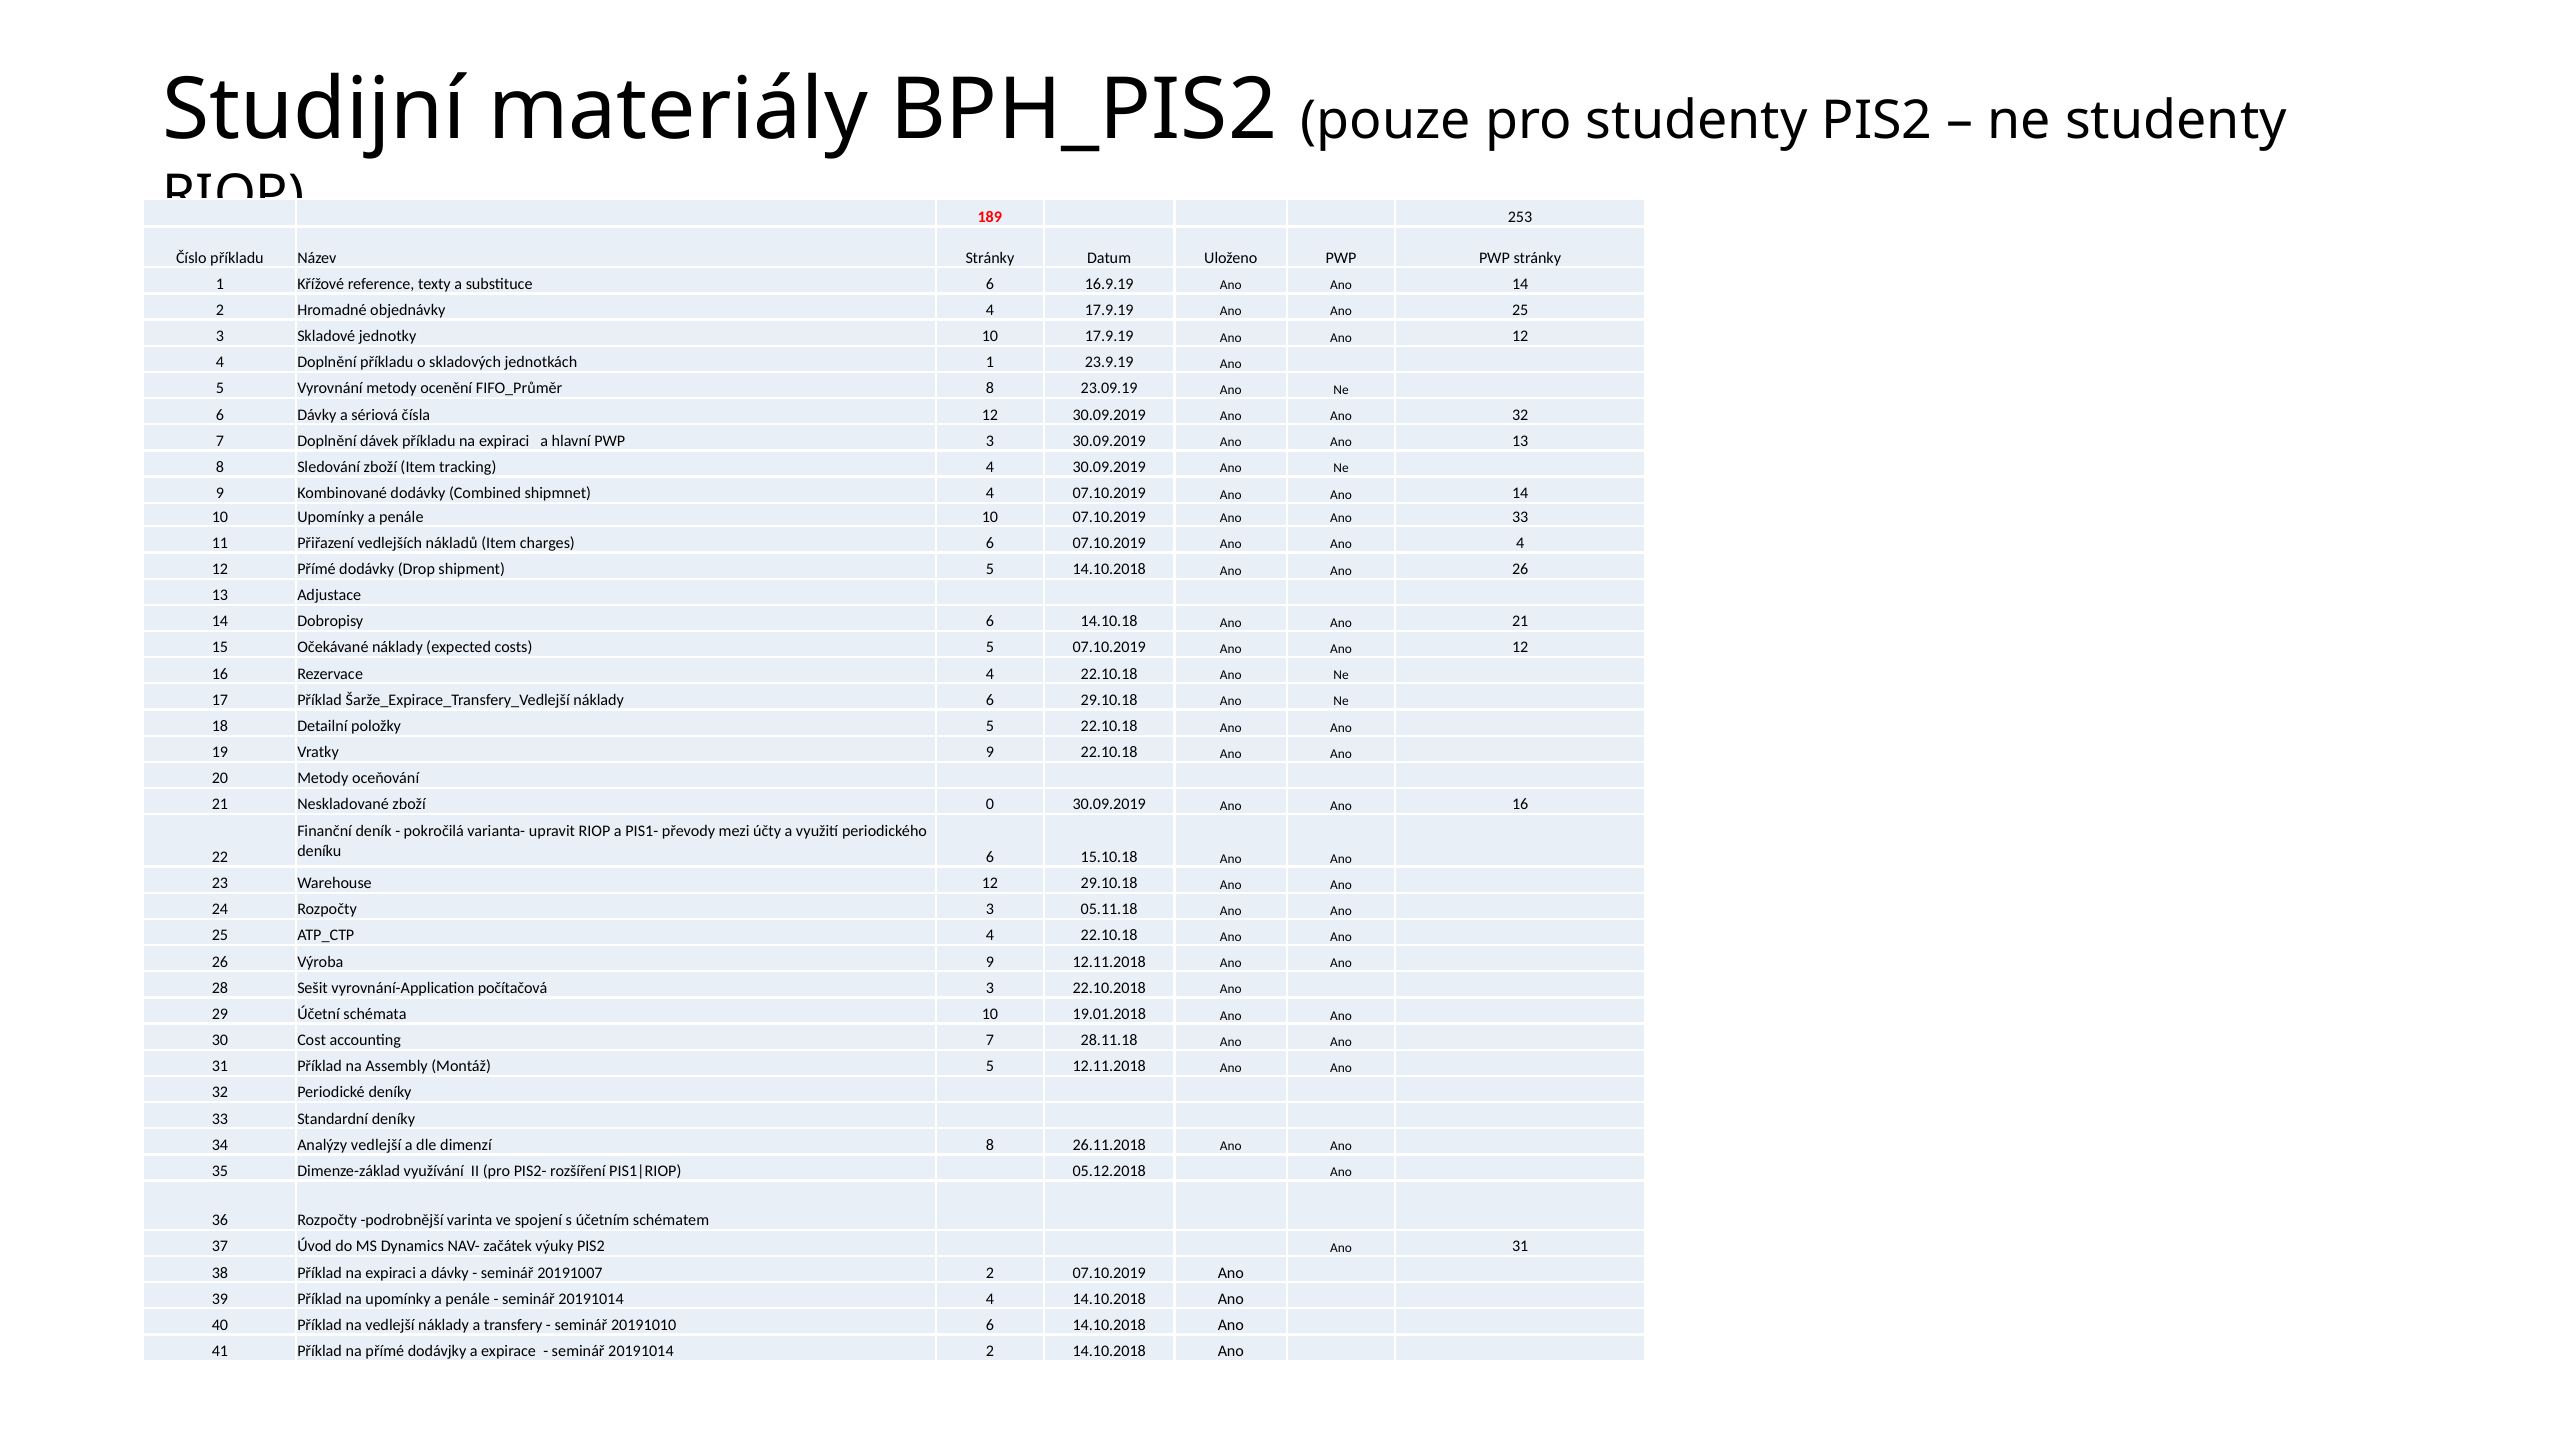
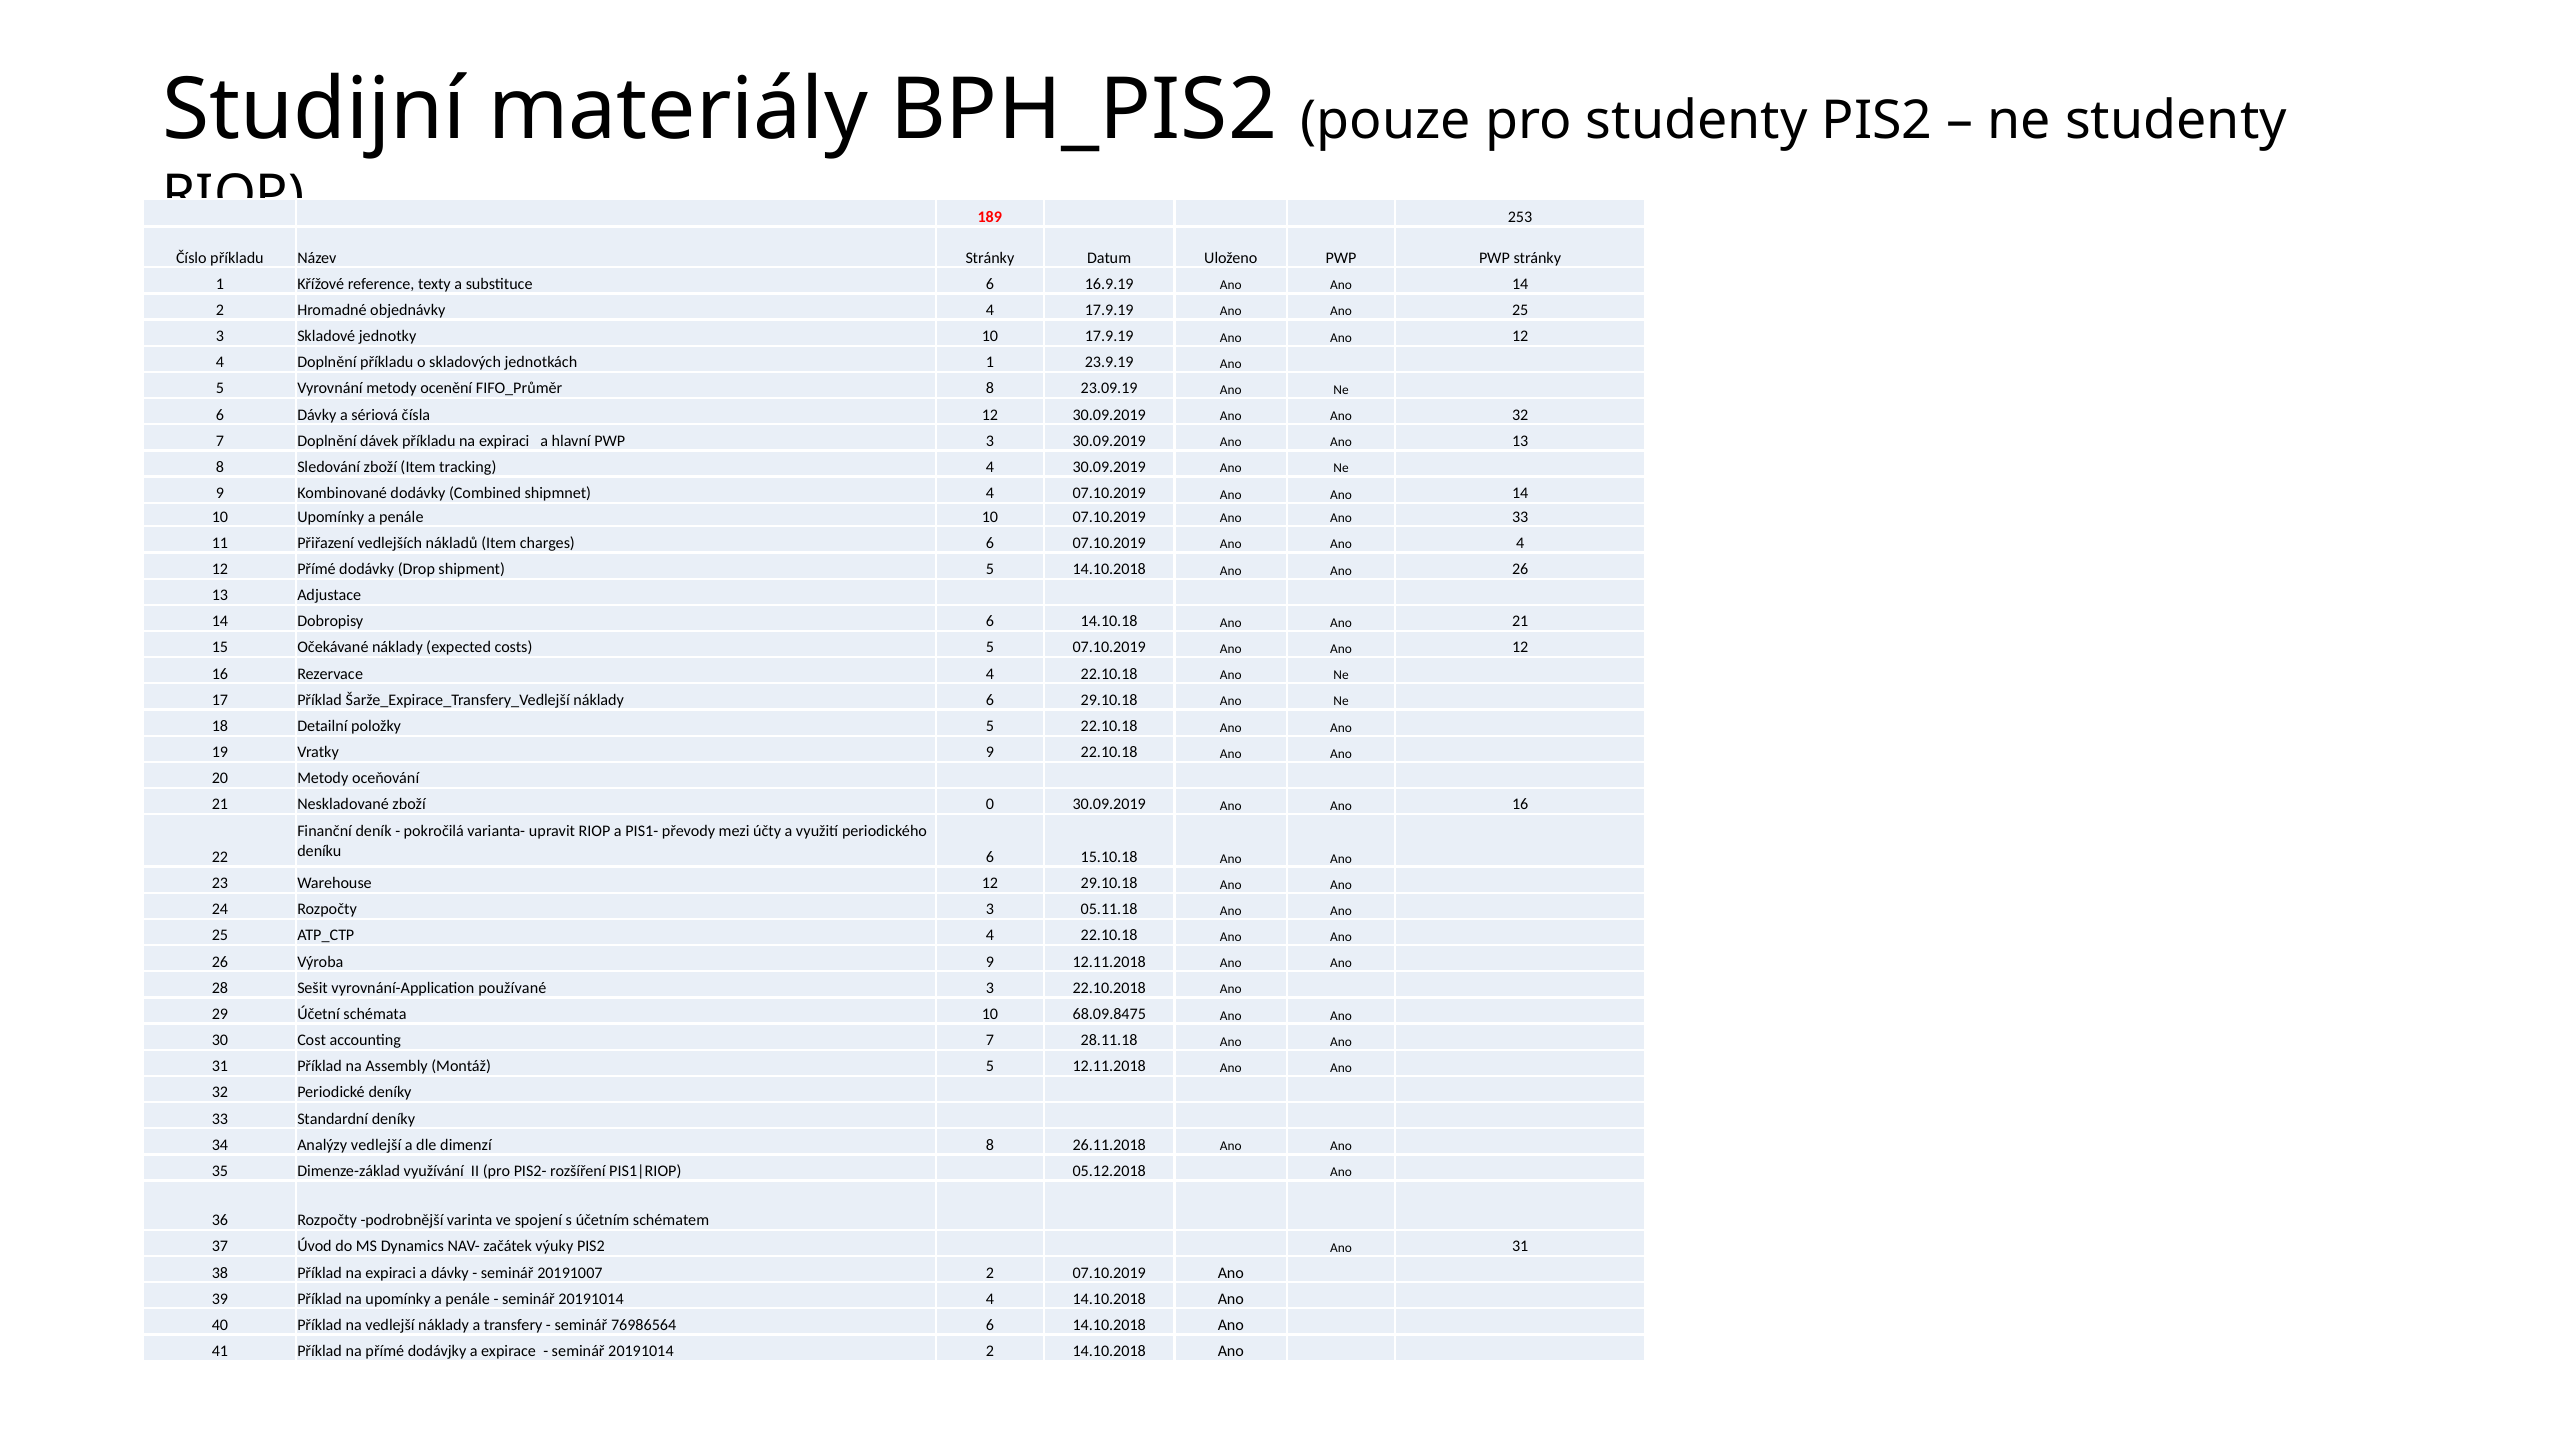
počítačová: počítačová -> používané (512, 988)
19.01.2018: 19.01.2018 -> 68.09.8475 (1109, 1014)
20191010: 20191010 -> 76986564 (644, 1325)
